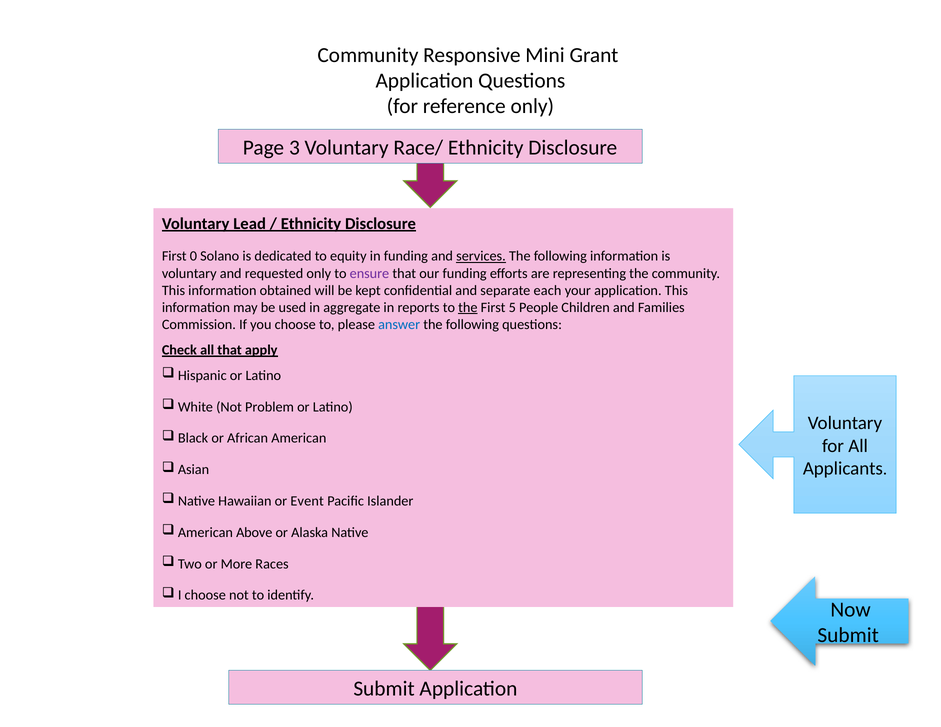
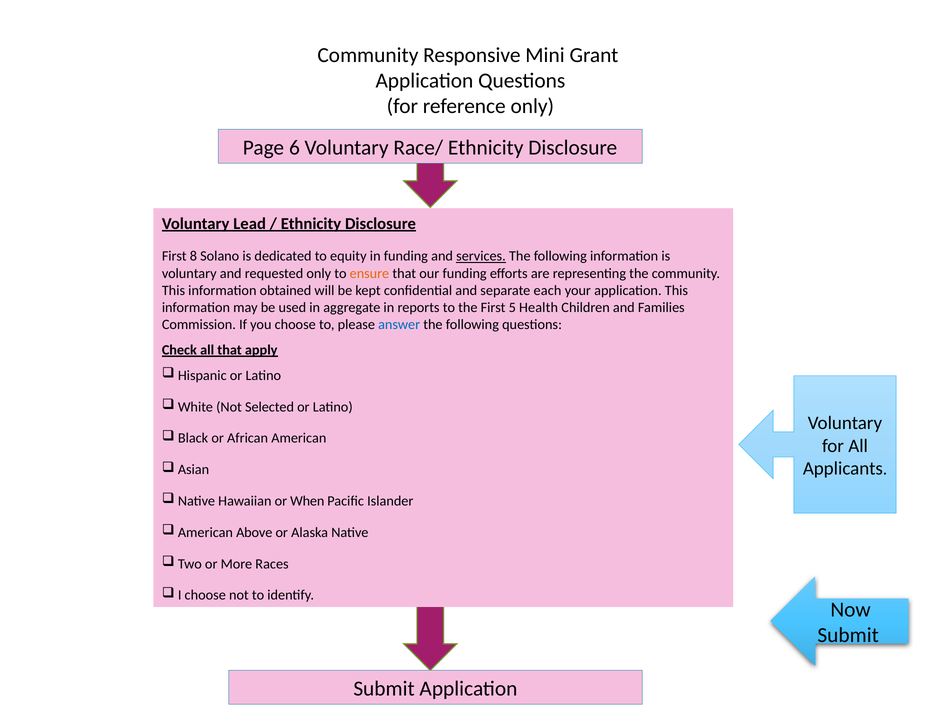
3: 3 -> 6 (294, 148)
0: 0 -> 8 (193, 256)
ensure colour: purple -> orange (369, 273)
the underline: present -> none (468, 308)
People: People -> Health (539, 308)
Problem: Problem -> Selected (270, 407)
Event: Event -> When (307, 501)
